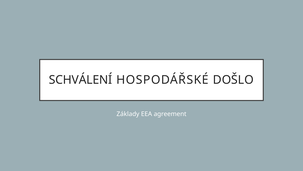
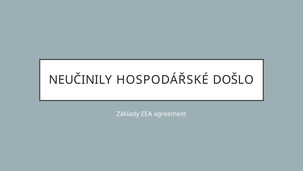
SCHVÁLENÍ: SCHVÁLENÍ -> NEUČINILY (80, 80)
